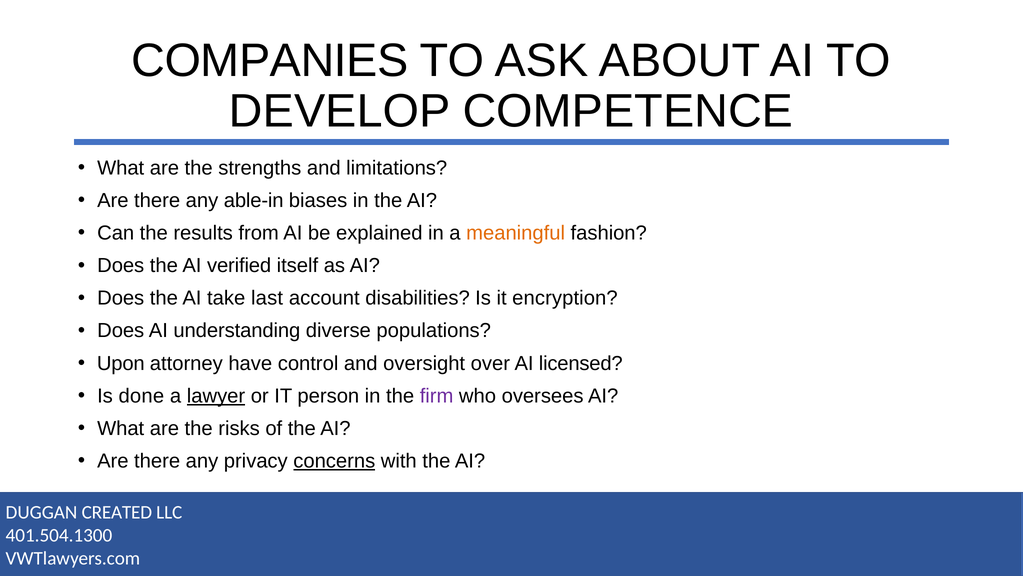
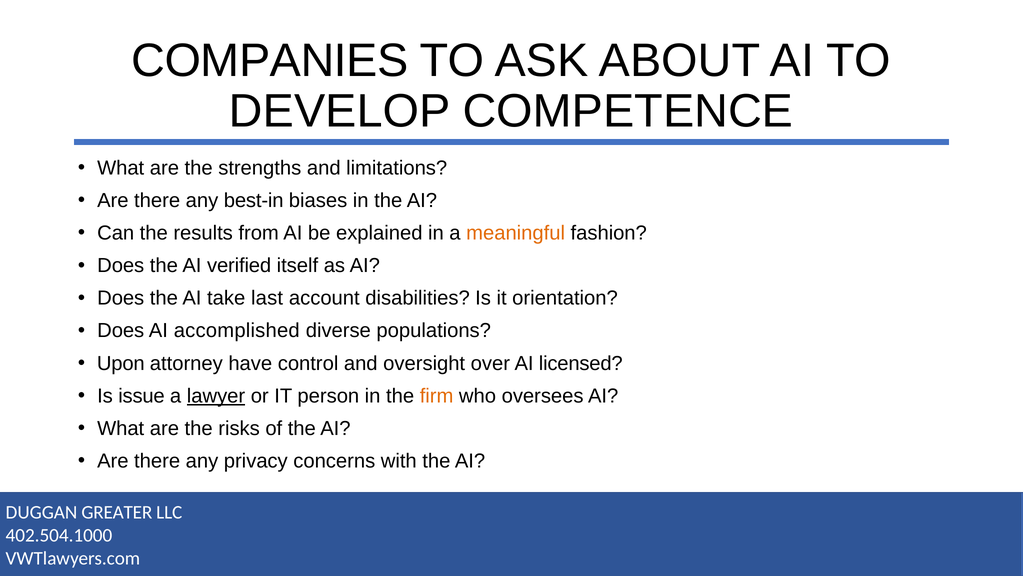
able-in: able-in -> best-in (254, 200)
encryption: encryption -> orientation (565, 298)
understanding: understanding -> accomplished (237, 330)
done: done -> issue (142, 396)
firm colour: purple -> orange (437, 396)
concerns underline: present -> none (334, 461)
CREATED: CREATED -> GREATER (117, 512)
401.504.1300: 401.504.1300 -> 402.504.1000 (59, 535)
